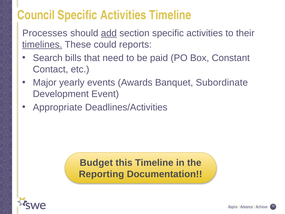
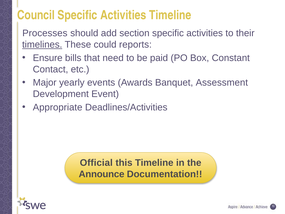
add underline: present -> none (109, 33)
Search: Search -> Ensure (48, 58)
Subordinate: Subordinate -> Assessment (222, 83)
Budget: Budget -> Official (96, 163)
Reporting: Reporting -> Announce (102, 174)
